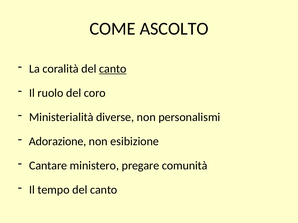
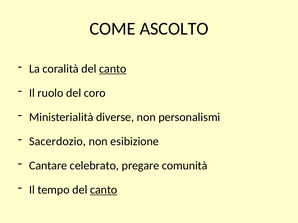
Adorazione: Adorazione -> Sacerdozio (58, 142)
ministero: ministero -> celebrato (94, 166)
canto underline: none -> present (104, 190)
